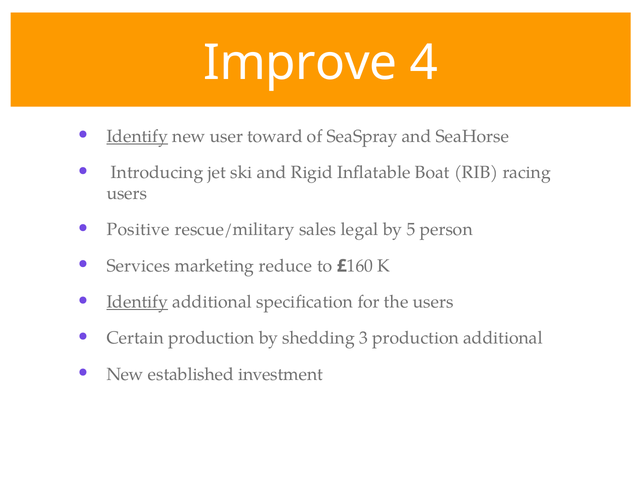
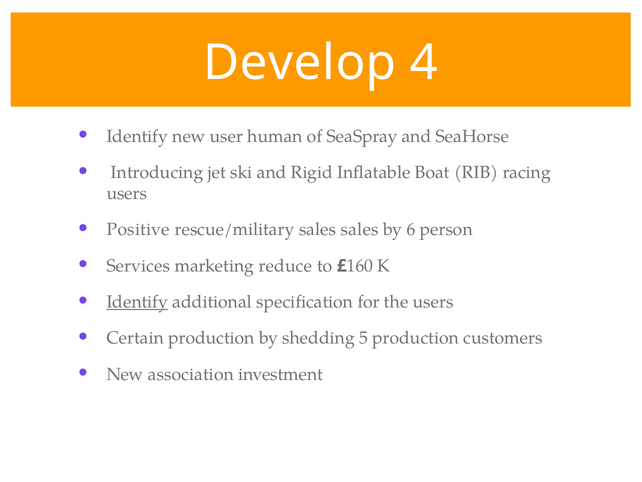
Improve: Improve -> Develop (300, 63)
Identify underline: present -> none (137, 136)
toward: toward -> human (275, 136)
sales legal: legal -> sales (360, 229)
5: 5 -> 6 (411, 229)
3: 3 -> 5 (363, 338)
production additional: additional -> customers (503, 338)
established: established -> association (191, 374)
